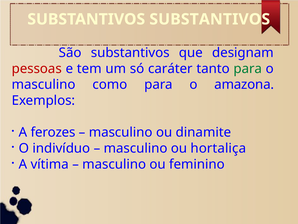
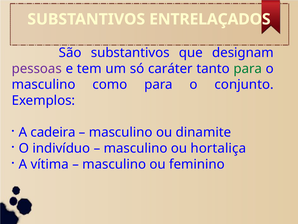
SUBSTANTIVOS SUBSTANTIVOS: SUBSTANTIVOS -> ENTRELAÇADOS (210, 19)
pessoas colour: red -> purple (37, 68)
amazona: amazona -> conjunto (244, 84)
ferozes: ferozes -> cadeira (53, 132)
